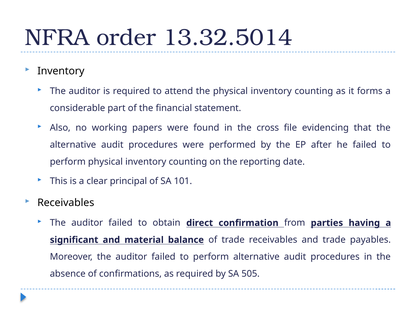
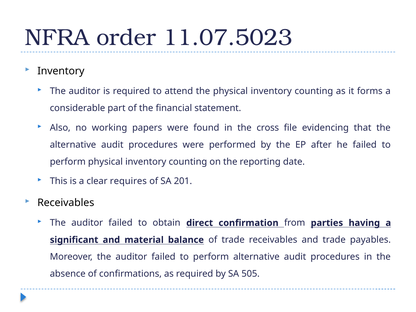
13.32.5014: 13.32.5014 -> 11.07.5023 (228, 38)
principal: principal -> requires (128, 181)
101: 101 -> 201 (183, 181)
